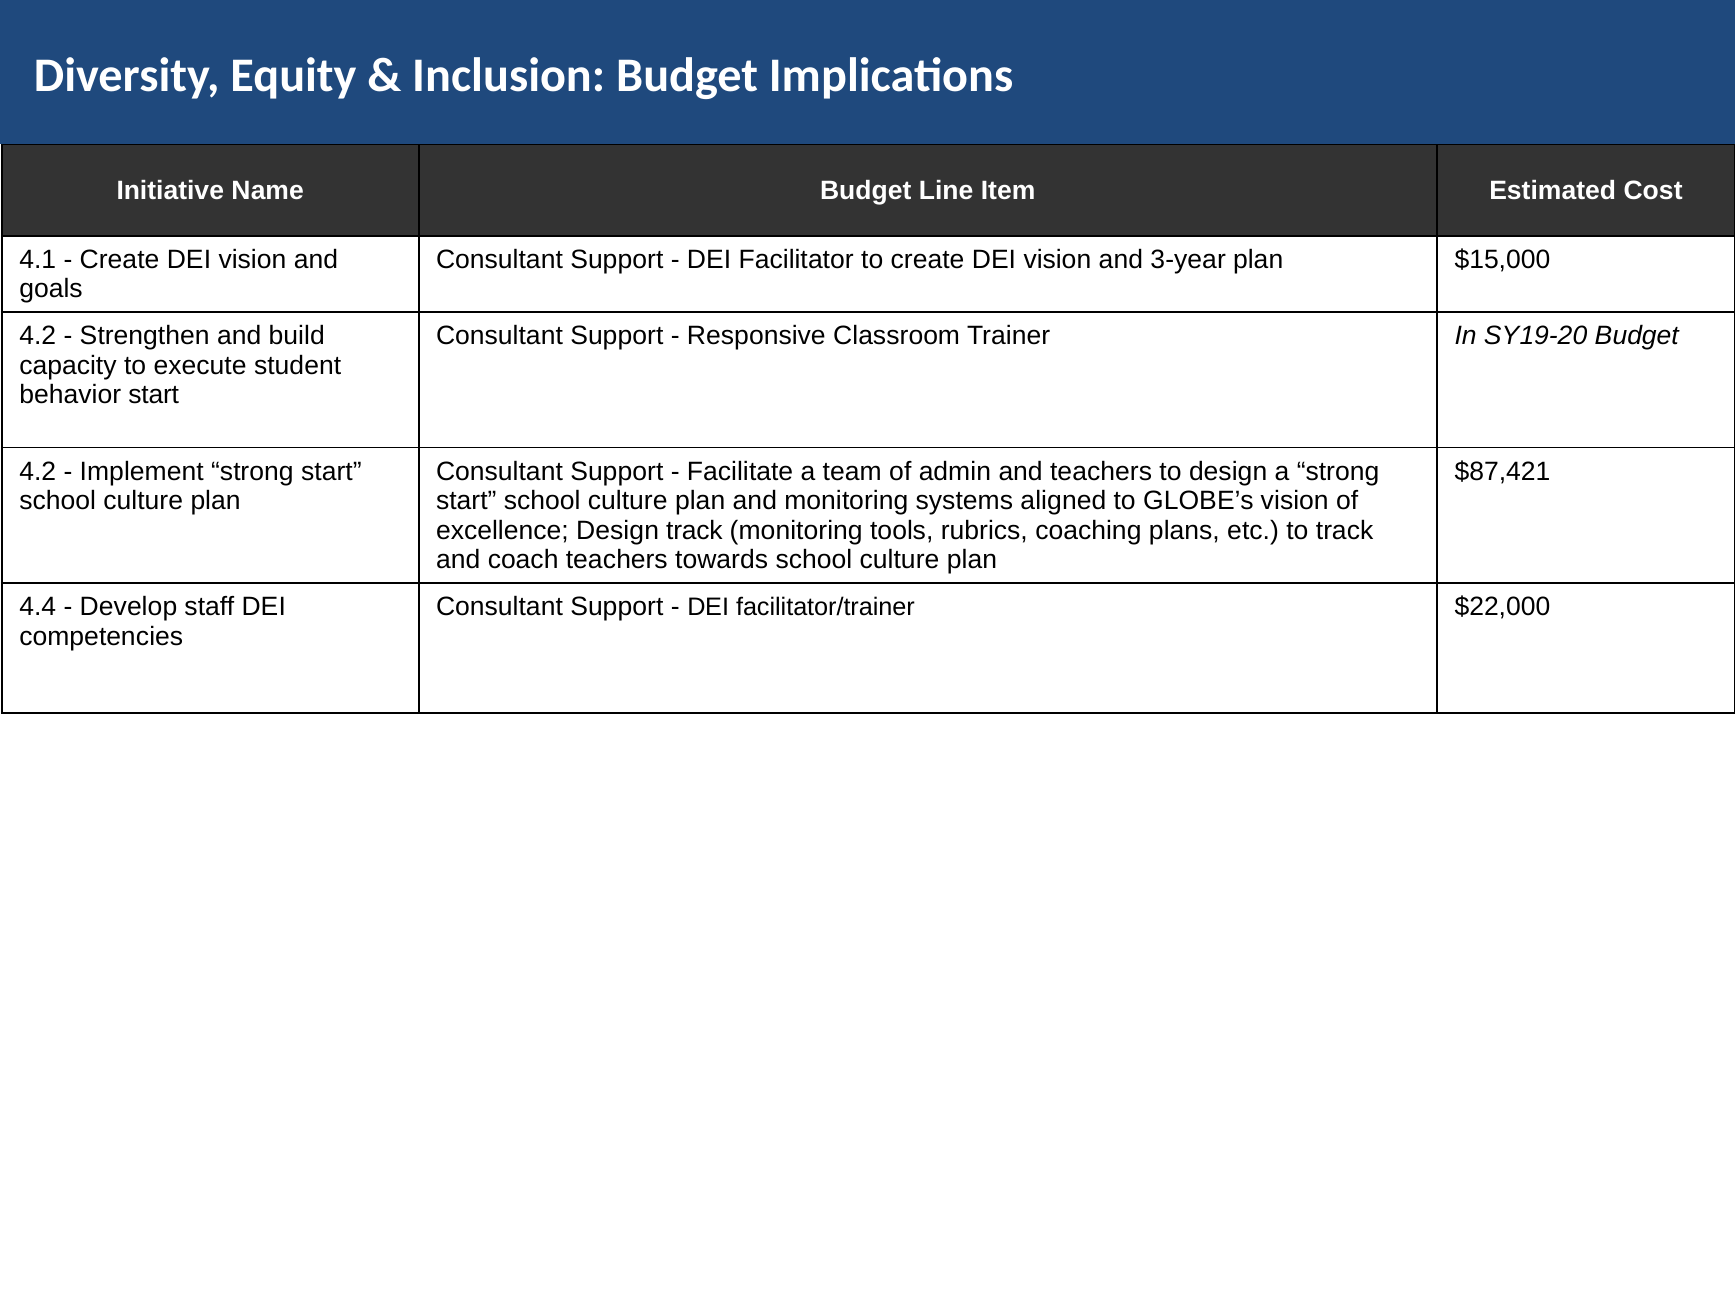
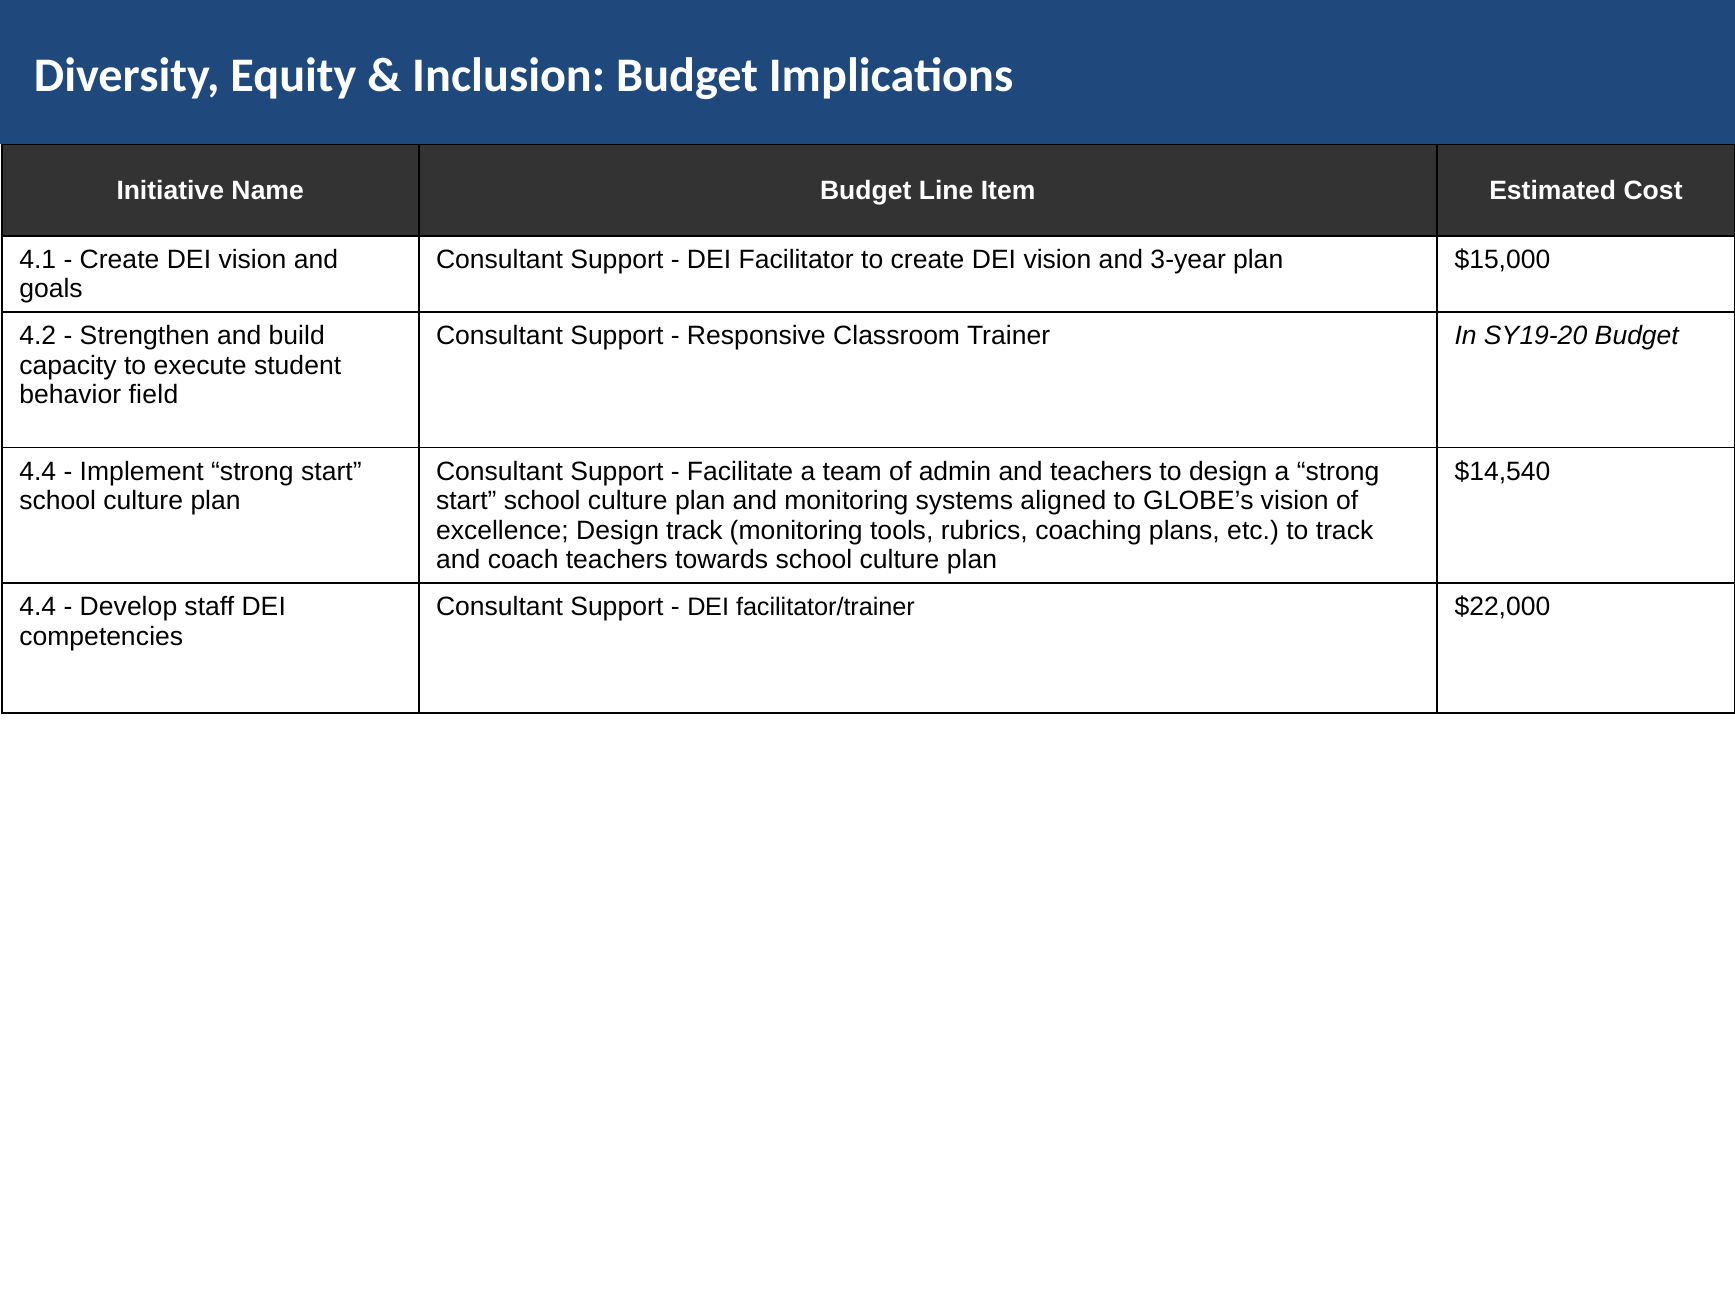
behavior start: start -> field (153, 395)
4.2: 4.2 -> 4.4 (38, 472)
$87,421: $87,421 -> $14,540 (1502, 472)
